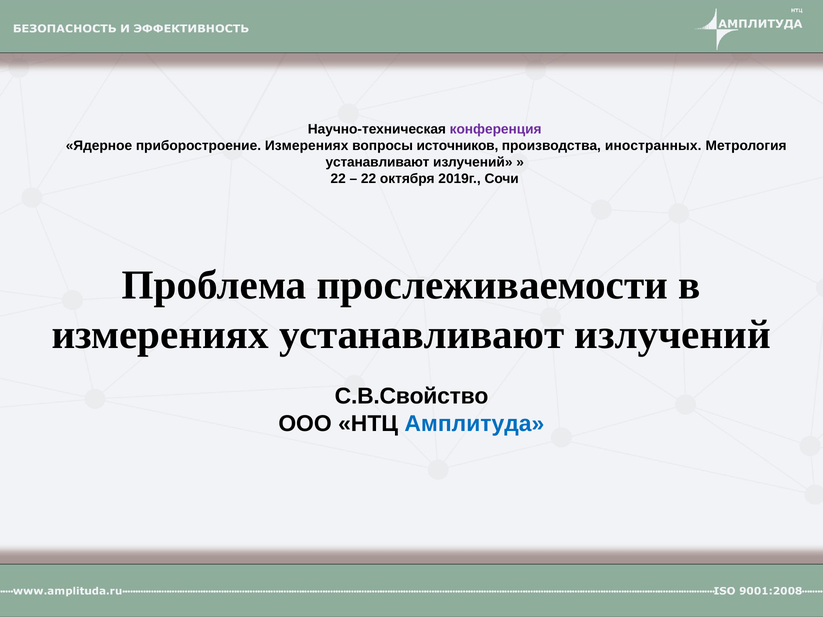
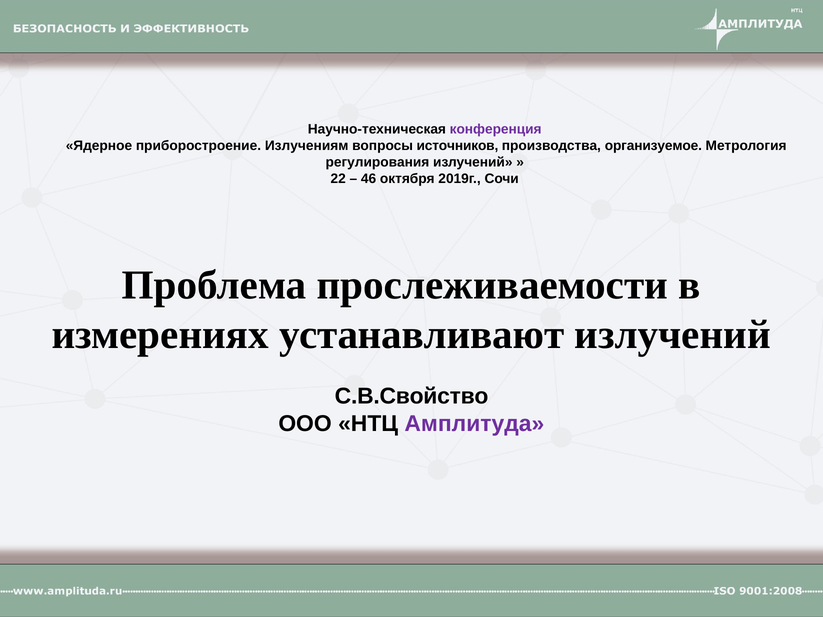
приборостроение Измерениях: Измерениях -> Излучениям (307, 146)
иностранных: иностранных -> организуемое (653, 146)
устанавливают: устанавливают -> регулирования (377, 162)
22: 22 -> 46 (369, 179)
Амплитуда colour: blue -> purple (474, 424)
